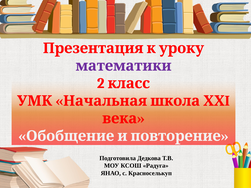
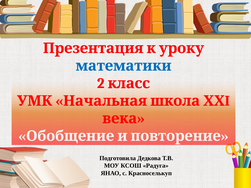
математики colour: purple -> blue (124, 66)
